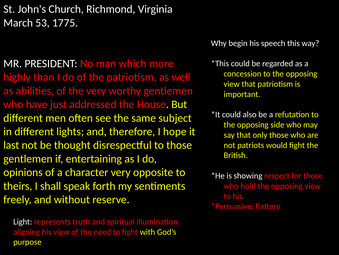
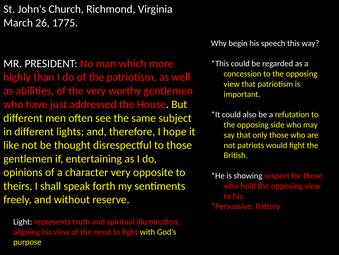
53: 53 -> 26 (43, 23)
last: last -> like (11, 145)
